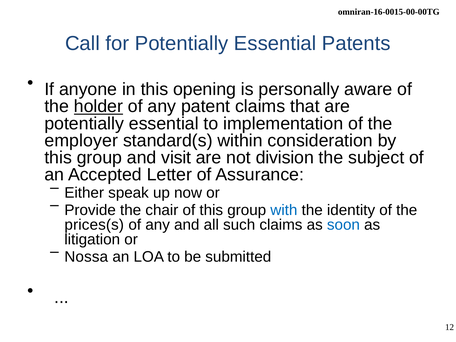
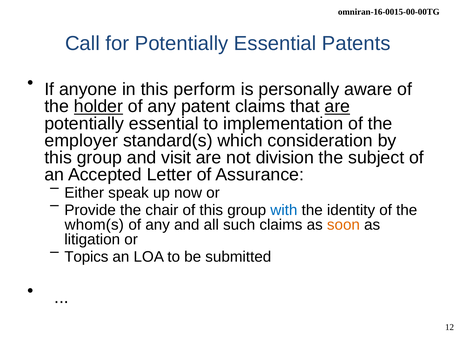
opening: opening -> perform (205, 89)
are underline: none -> present (337, 106)
within: within -> which (240, 141)
prices(s: prices(s -> whom(s (94, 225)
soon colour: blue -> orange (343, 225)
Nossa: Nossa -> Topics (86, 257)
